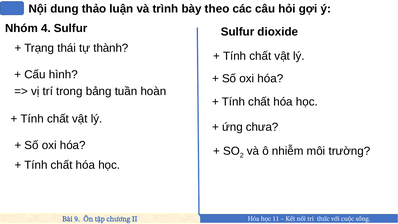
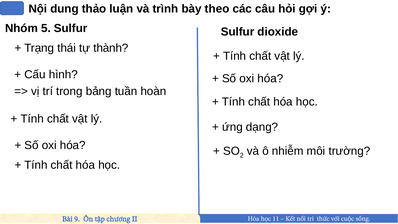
4: 4 -> 5 (46, 28)
chưa: chưa -> dạng (262, 127)
